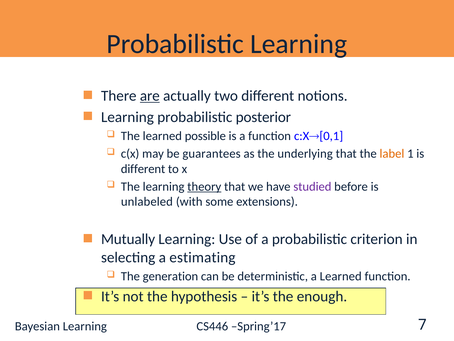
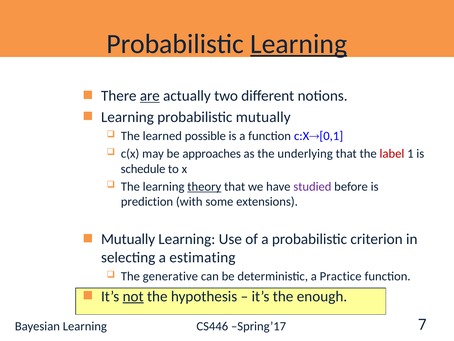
Learning underline: none -> present (299, 44)
probabilistic posterior: posterior -> mutually (263, 117)
guarantees: guarantees -> approaches (212, 153)
label colour: orange -> red (392, 153)
different: different -> schedule (143, 169)
unlabeled: unlabeled -> prediction (147, 201)
generation: generation -> generative (170, 276)
a Learned: Learned -> Practice (341, 276)
not underline: none -> present (133, 296)
